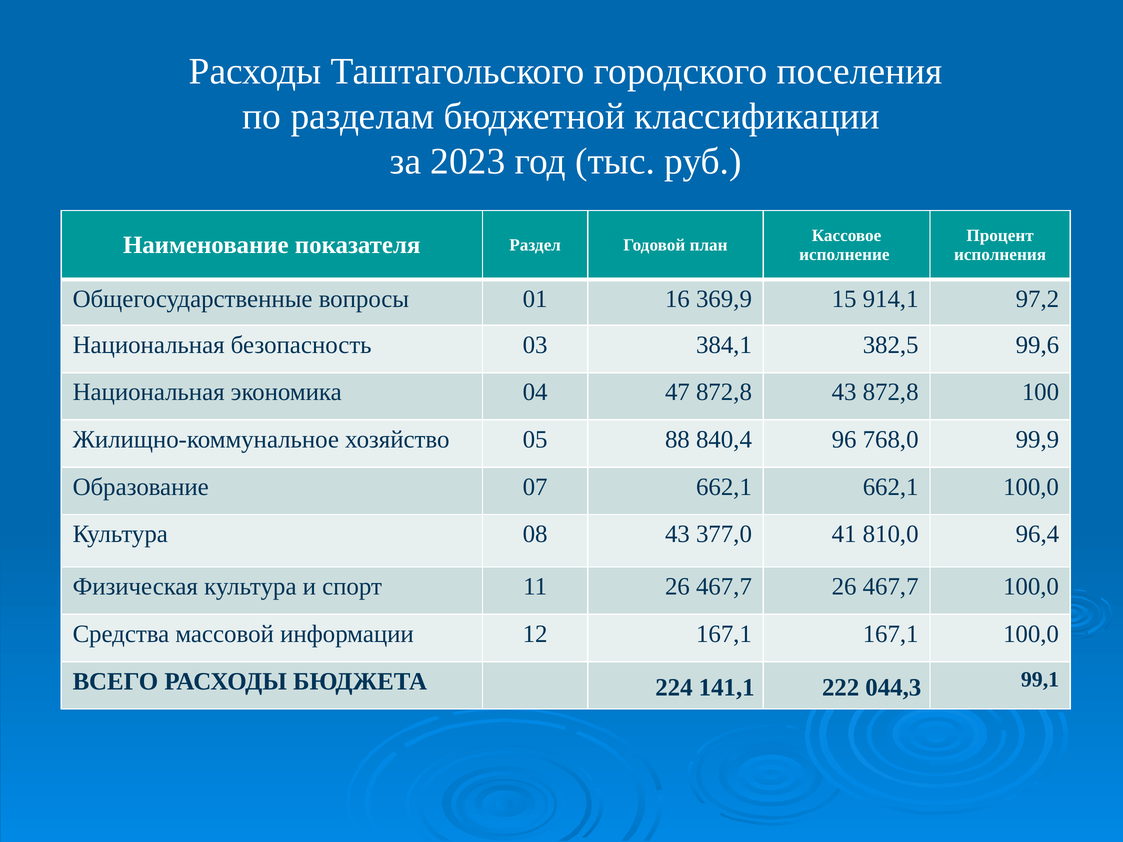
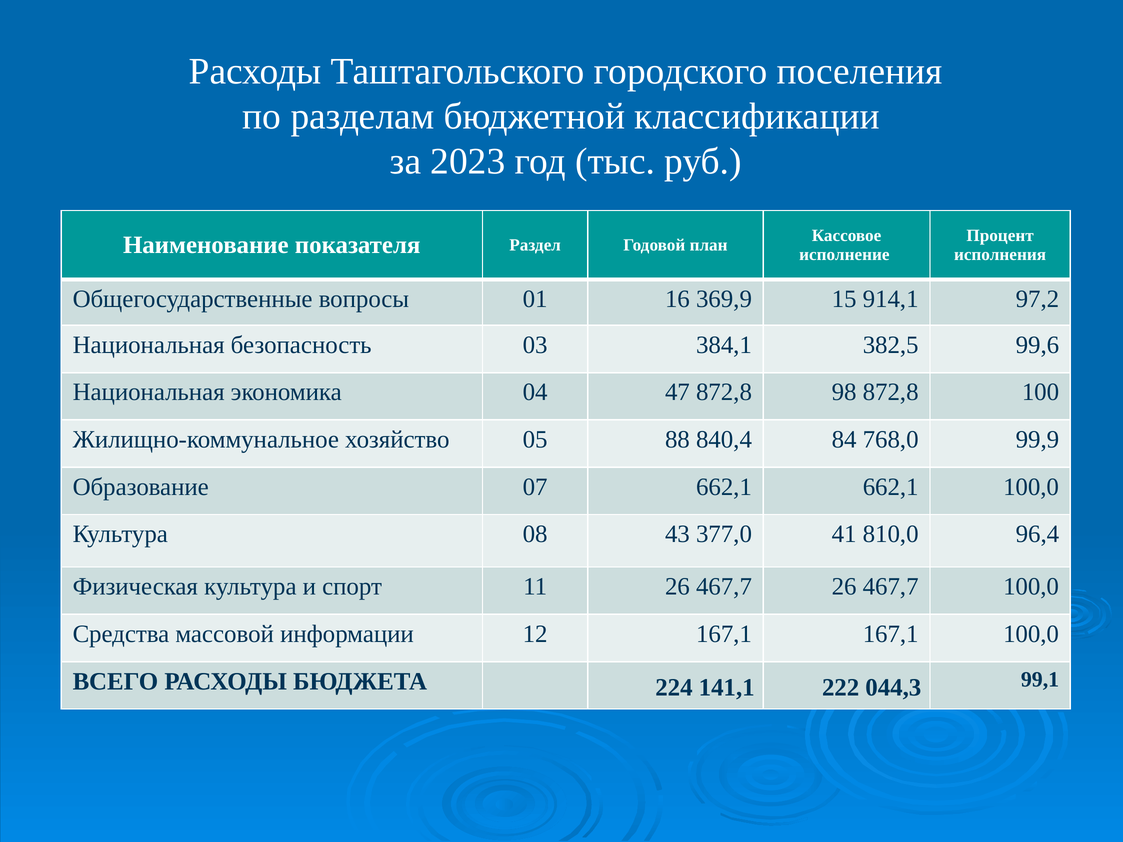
872,8 43: 43 -> 98 (844, 392)
96: 96 -> 84 (844, 440)
